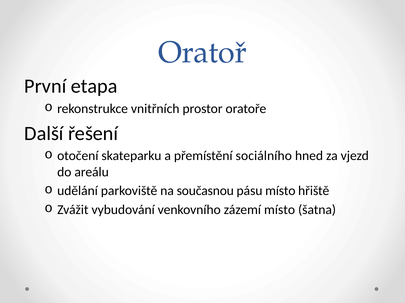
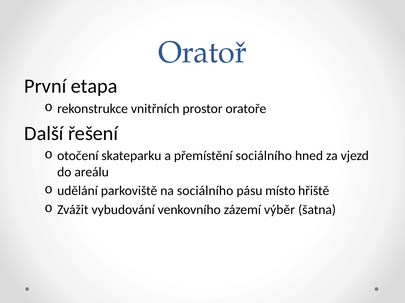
na současnou: současnou -> sociálního (205, 191)
zázemí místo: místo -> výběr (280, 210)
